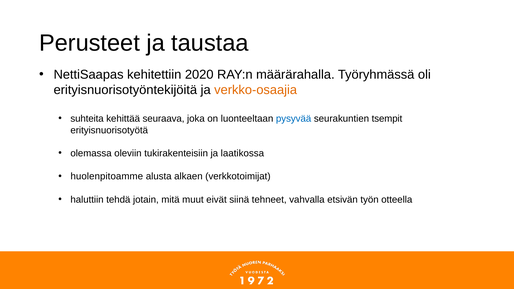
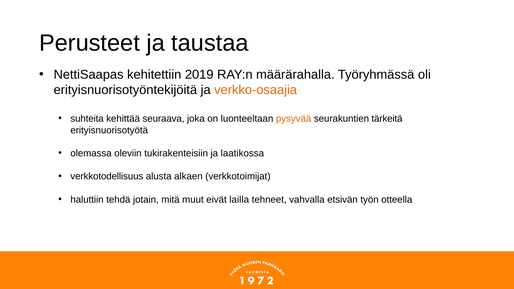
2020: 2020 -> 2019 (199, 75)
pysyvää colour: blue -> orange (294, 119)
tsempit: tsempit -> tärkeitä (387, 119)
huolenpitoamme: huolenpitoamme -> verkkotodellisuus (107, 177)
siinä: siinä -> lailla (239, 200)
